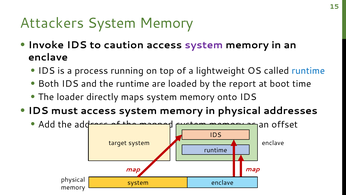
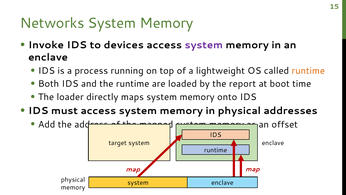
Attackers: Attackers -> Networks (52, 23)
caution: caution -> devices (124, 45)
runtime colour: blue -> orange (308, 71)
